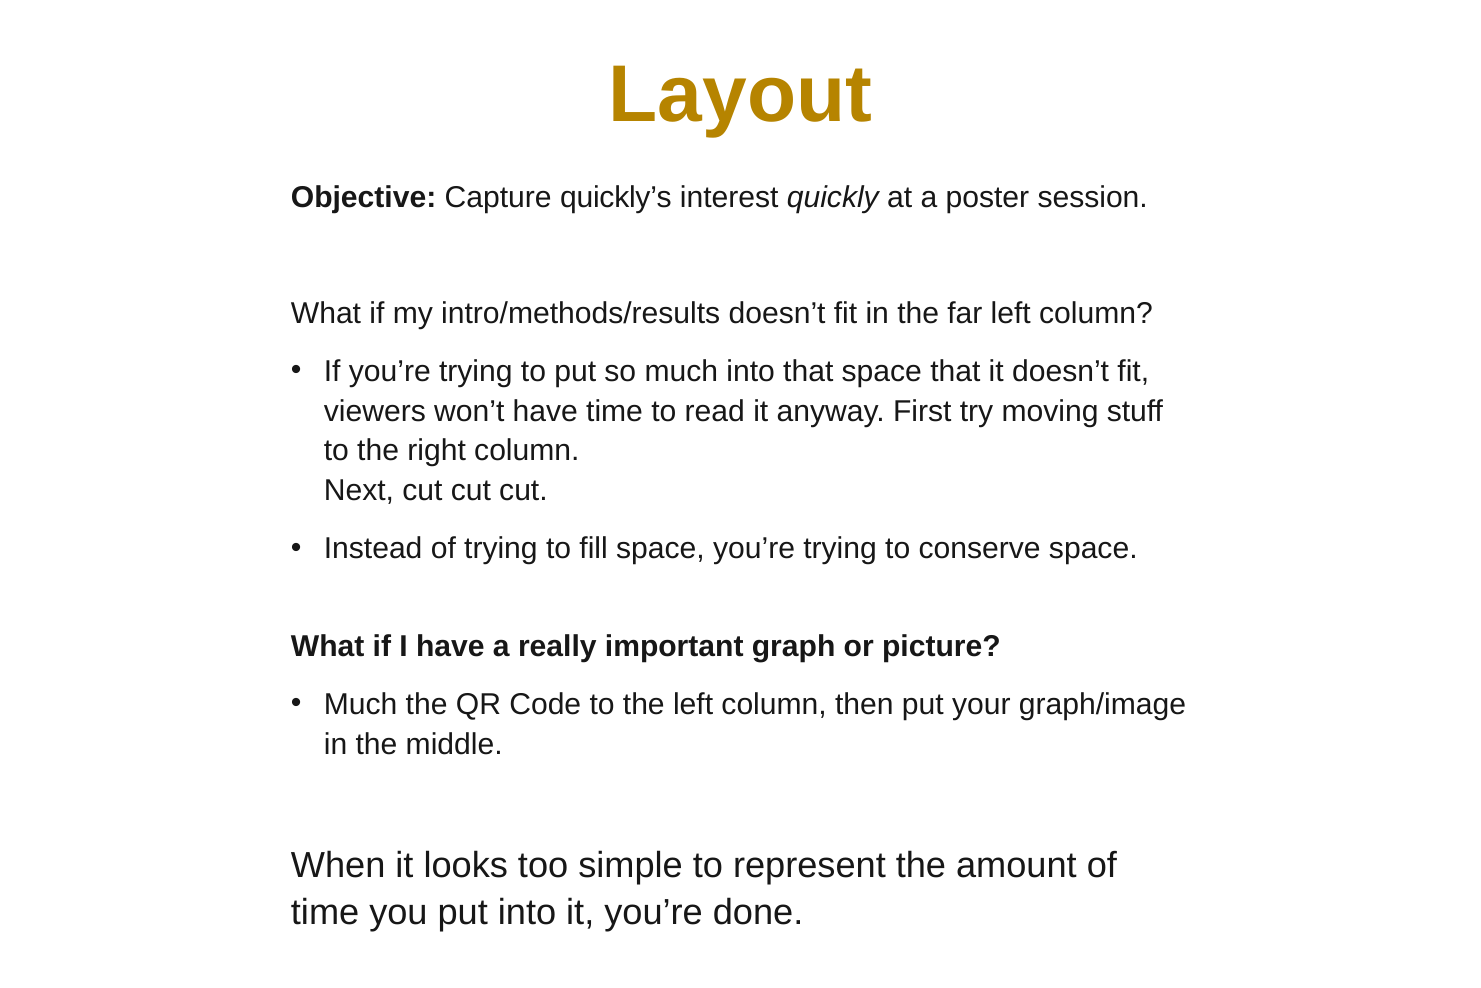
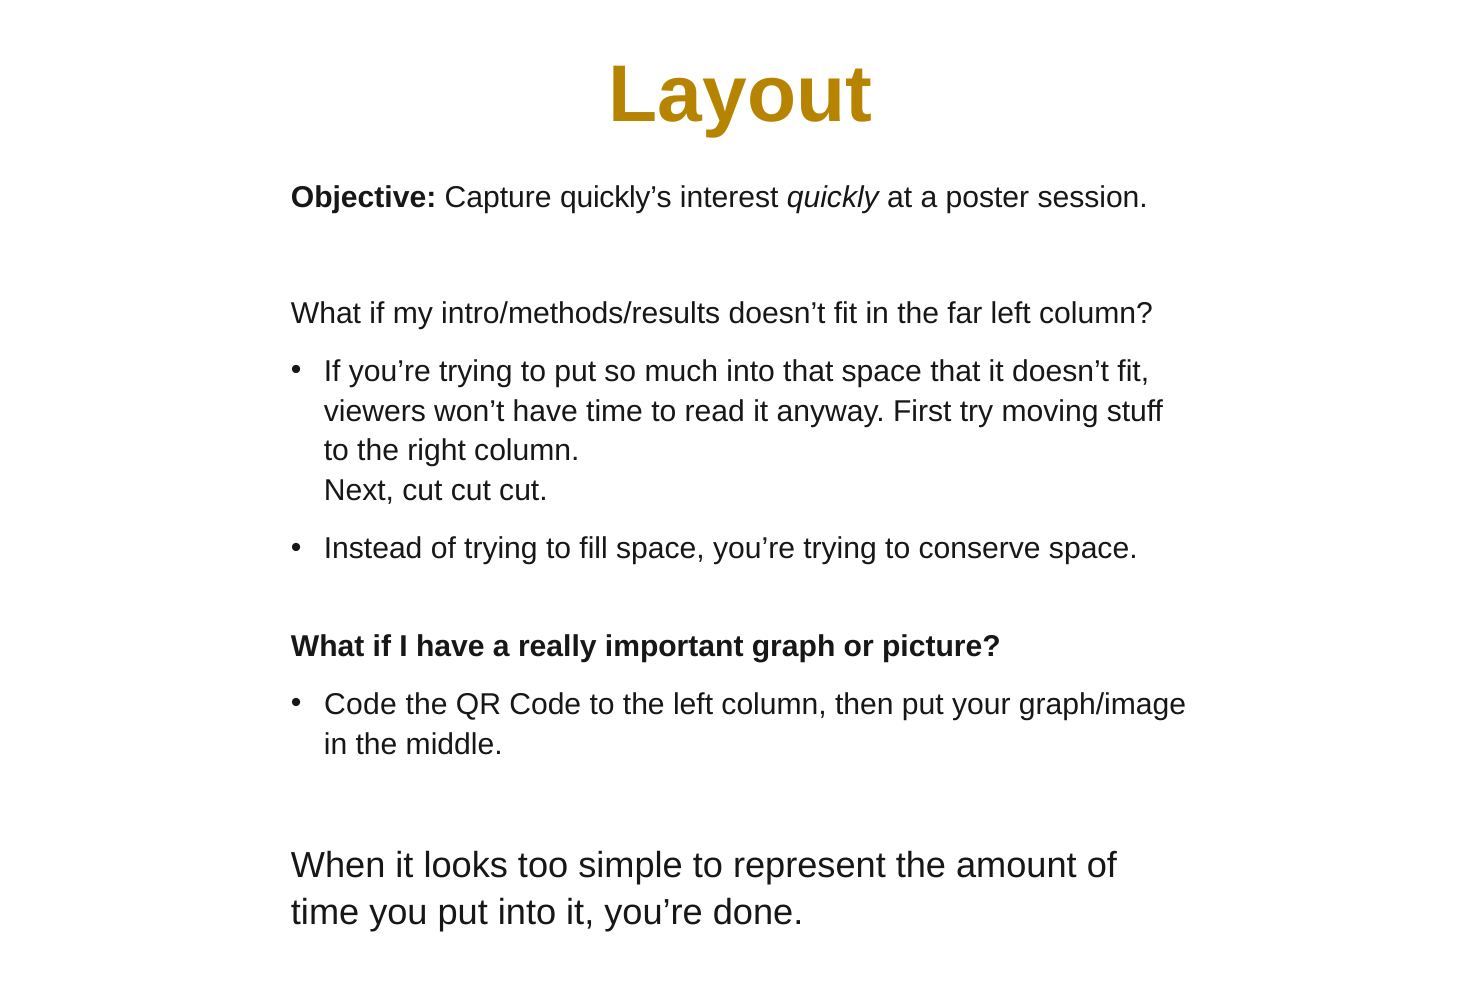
Much: Much -> Code (360, 704)
